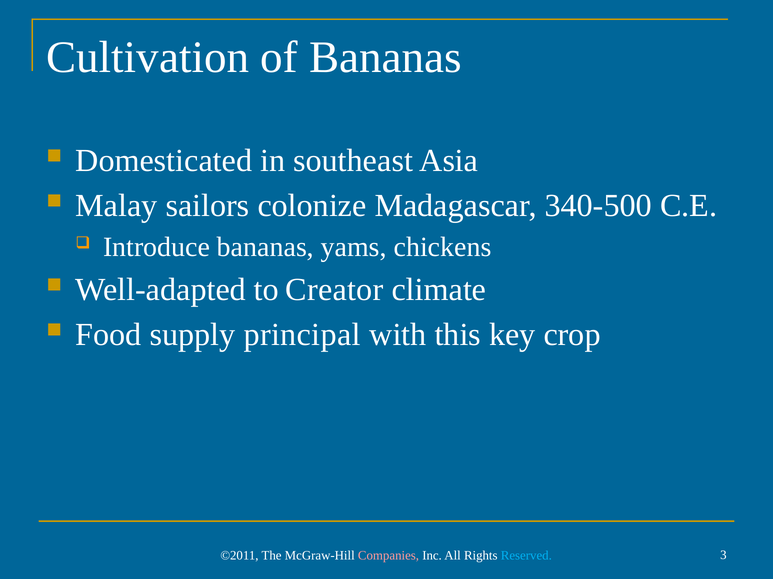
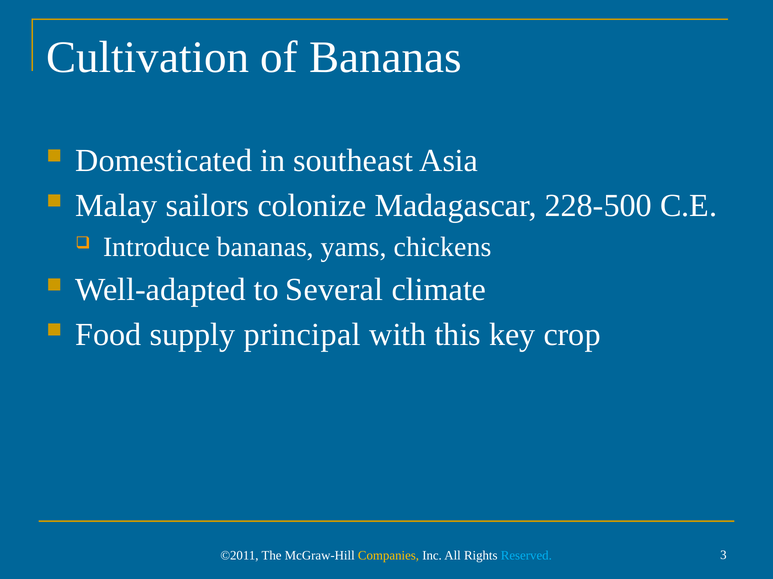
340-500: 340-500 -> 228-500 (598, 206)
Creator: Creator -> Several (334, 290)
Companies colour: pink -> yellow (389, 556)
